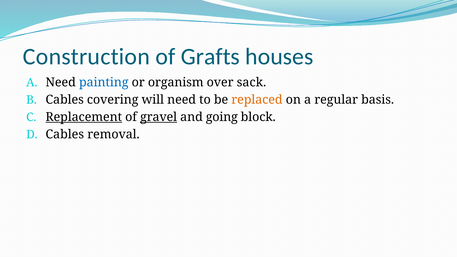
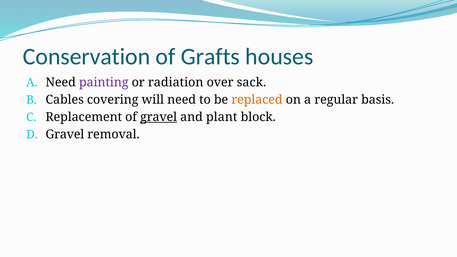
Construction: Construction -> Conservation (87, 57)
painting colour: blue -> purple (104, 83)
organism: organism -> radiation (176, 83)
Replacement underline: present -> none (84, 117)
going: going -> plant (222, 117)
Cables: Cables -> Gravel (65, 134)
